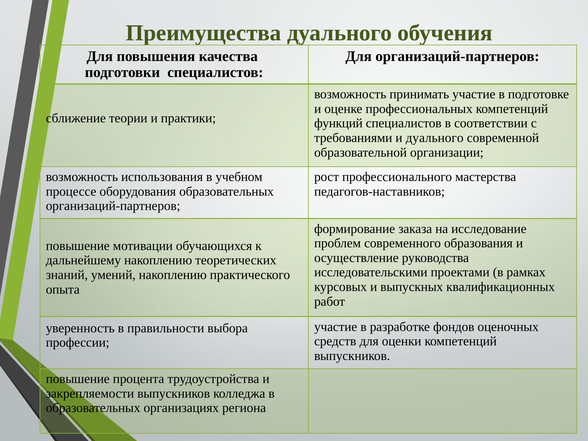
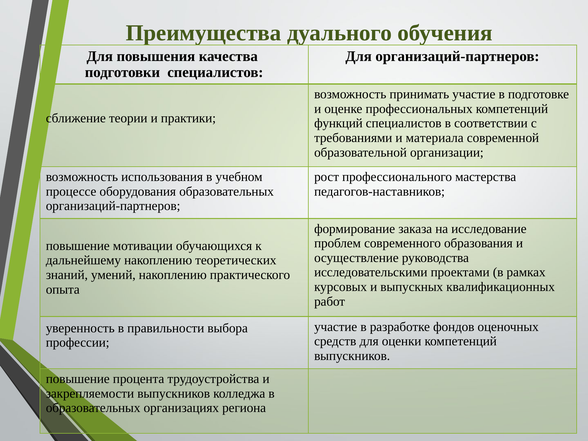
и дуального: дуального -> материала (435, 138)
